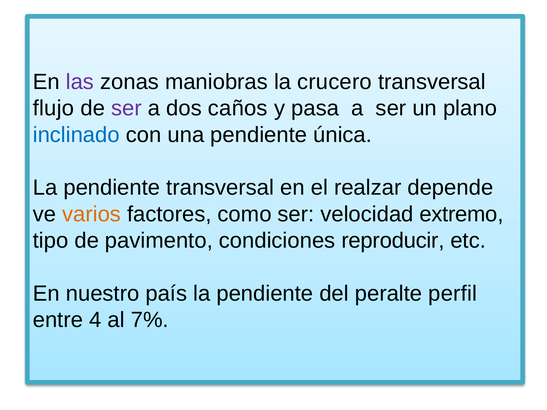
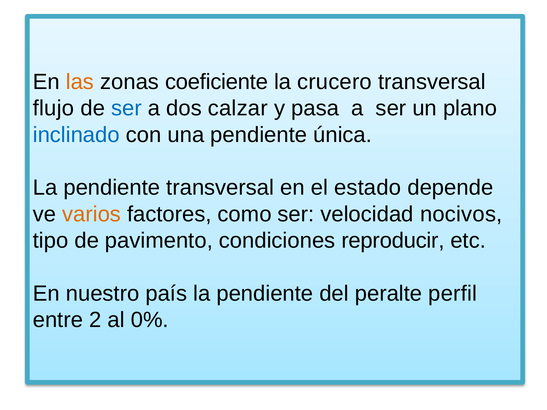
las colour: purple -> orange (80, 82)
maniobras: maniobras -> coeficiente (217, 82)
ser colour: purple -> blue (127, 108)
caños: caños -> calzar (238, 108)
realzar: realzar -> estado (368, 188)
extremo: extremo -> nocivos (461, 214)
4: 4 -> 2 (95, 320)
7%: 7% -> 0% (150, 320)
